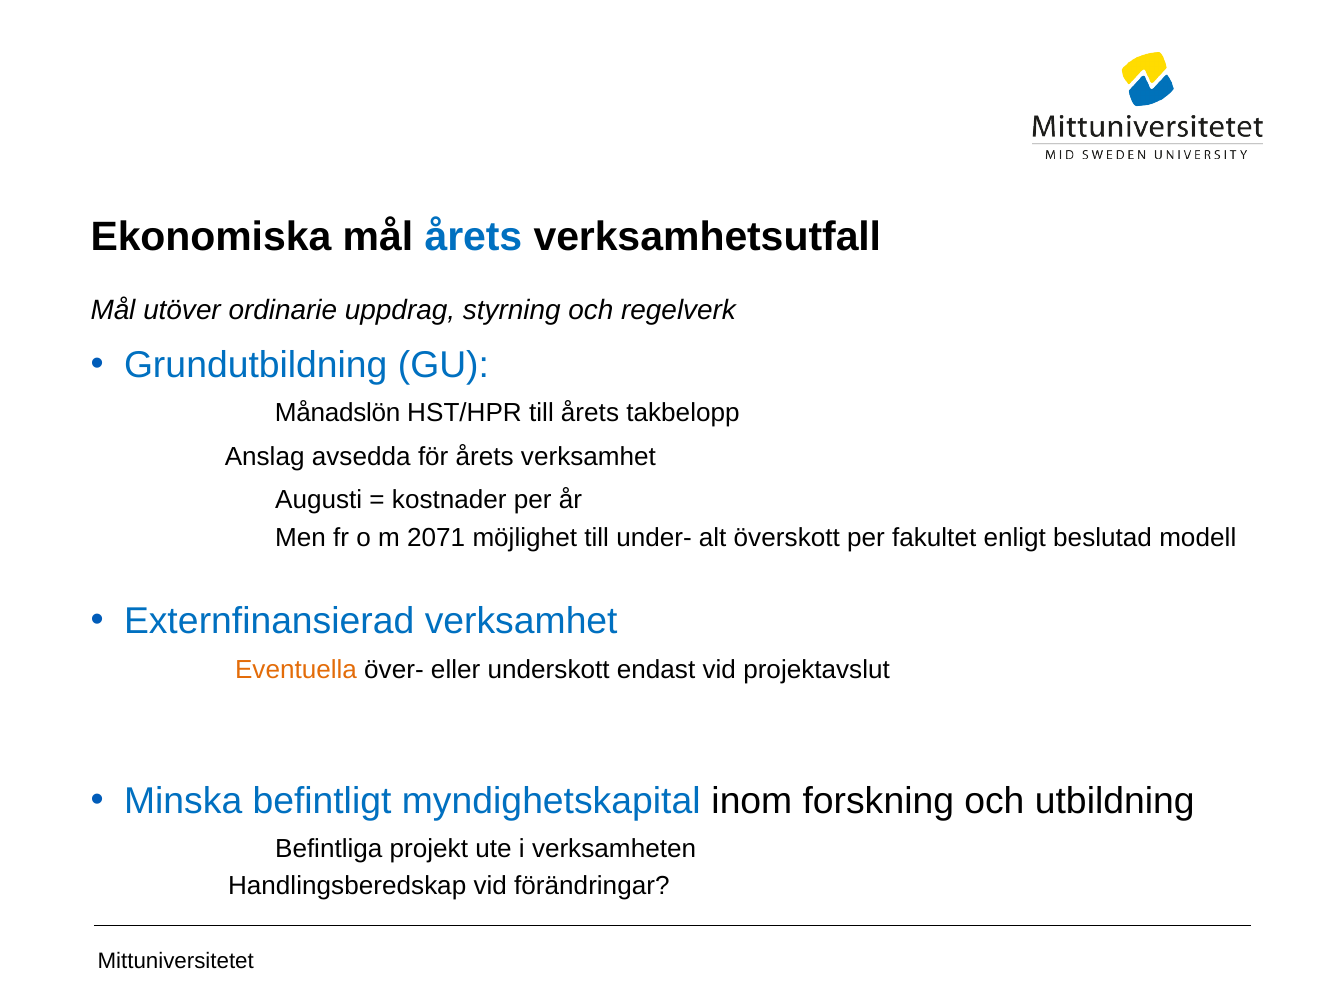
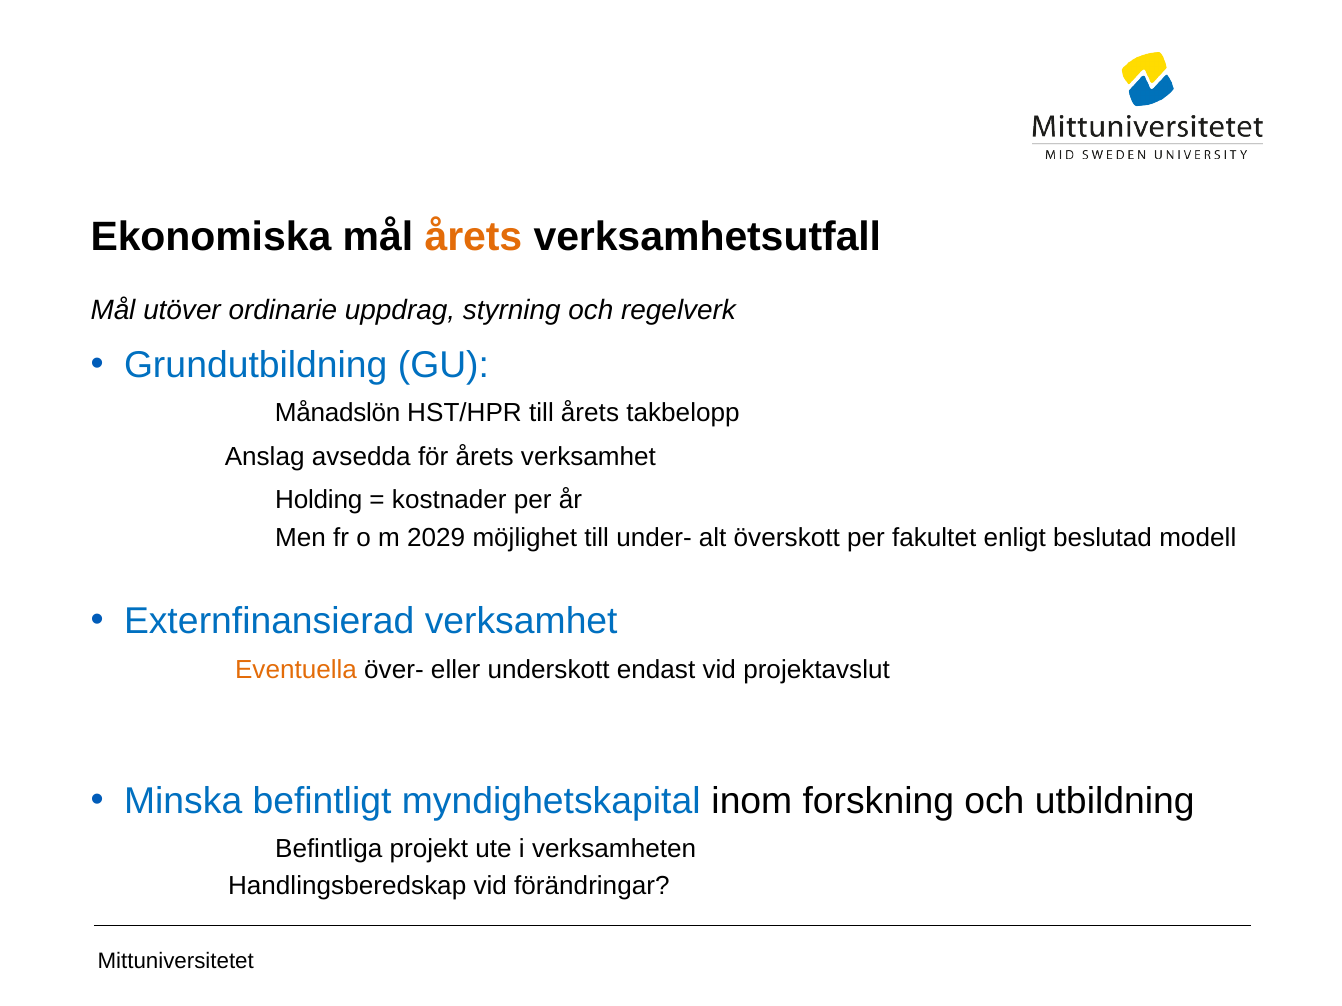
årets colour: blue -> orange (473, 237)
Augusti: Augusti -> Holding (319, 501)
2071: 2071 -> 2029 (436, 538)
